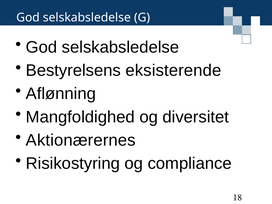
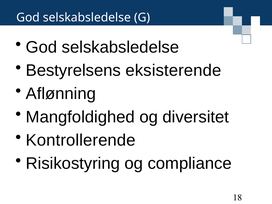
Aktionærernes: Aktionærernes -> Kontrollerende (81, 140)
